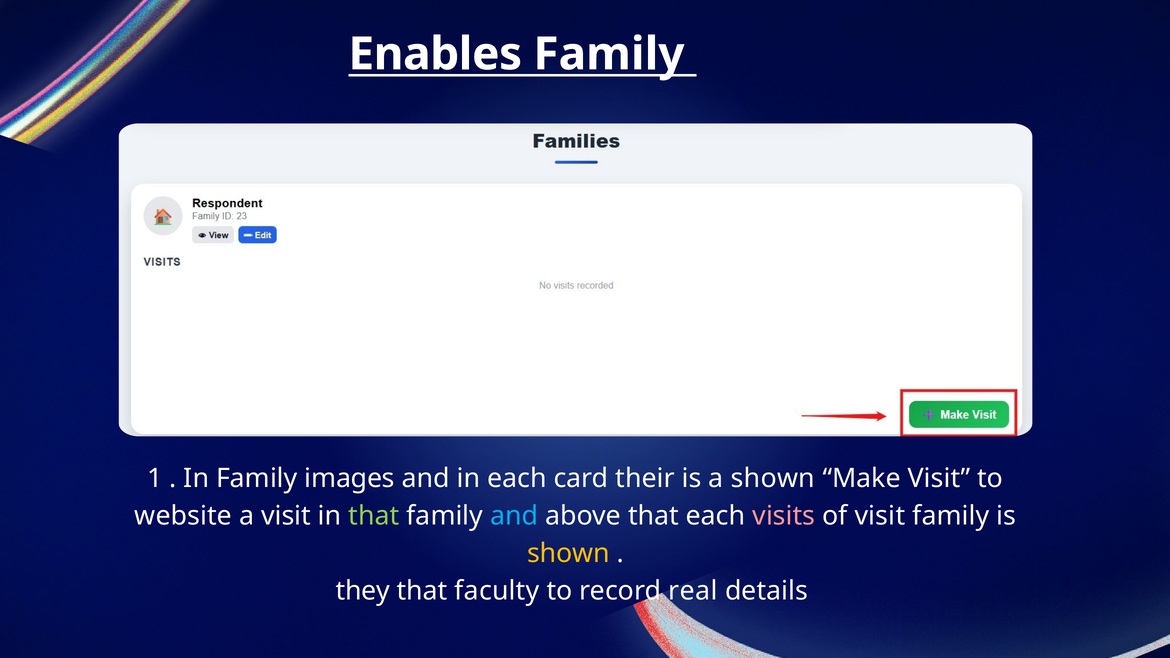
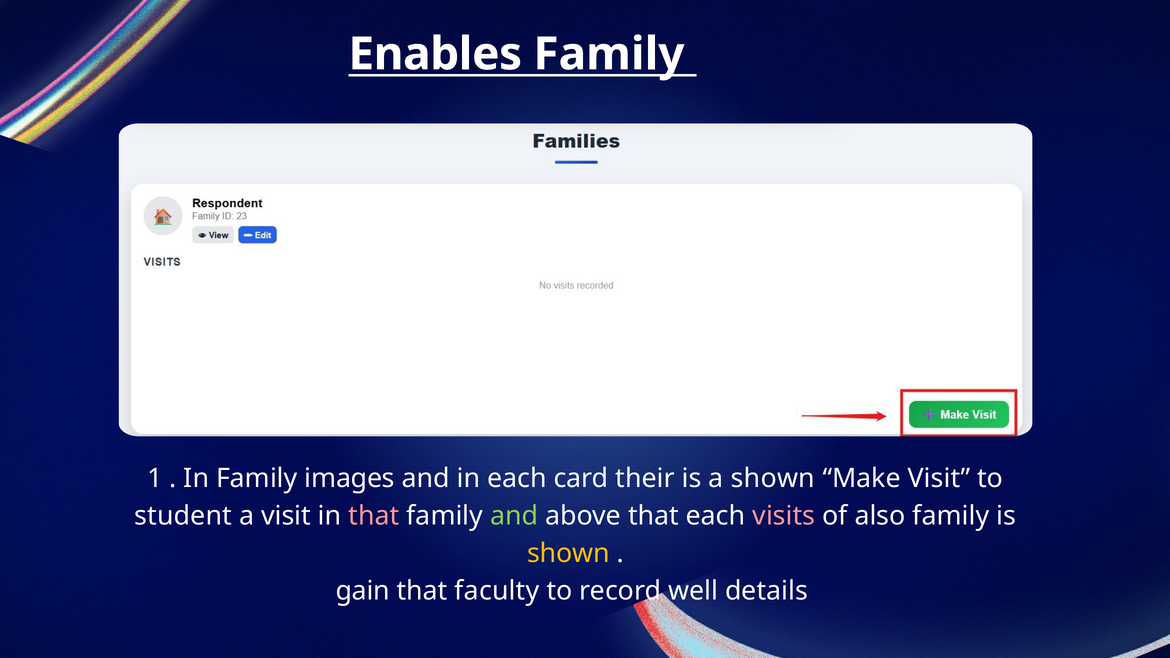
website: website -> student (183, 516)
that colour: light green -> pink (374, 516)
and colour: light blue -> light green (514, 516)
of visit: visit -> also (880, 516)
they: they -> gain (363, 591)
real: real -> well (693, 591)
